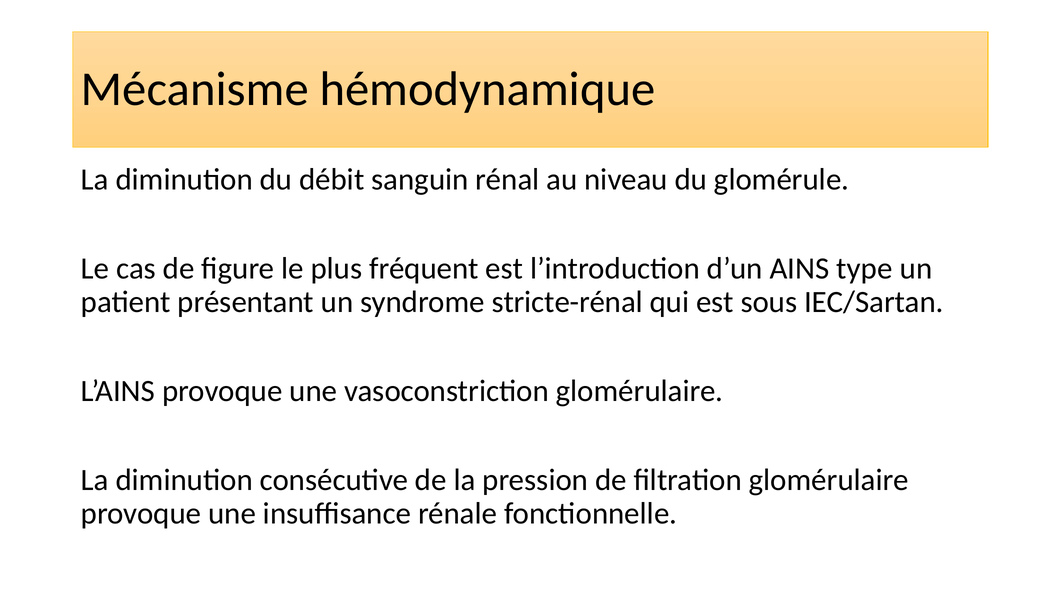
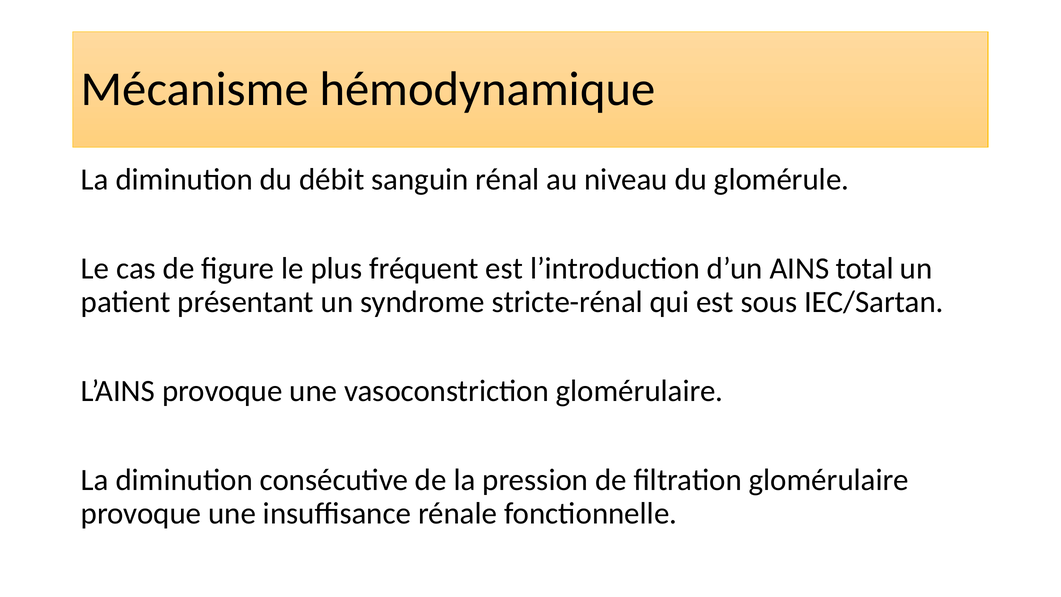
type: type -> total (865, 268)
